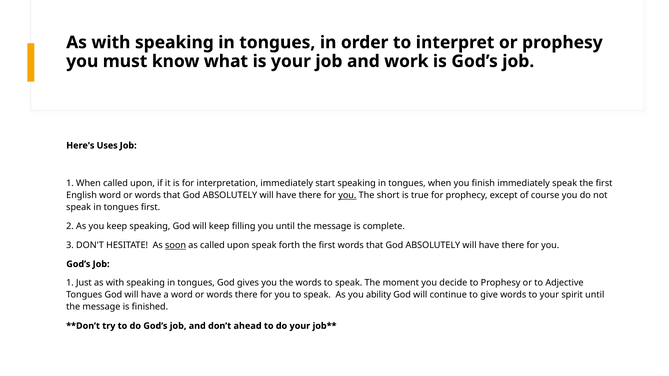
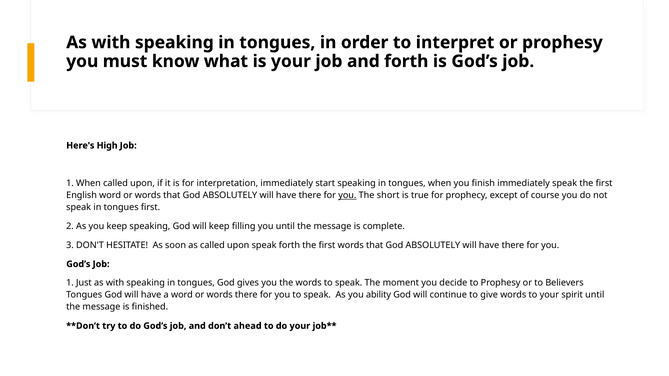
and work: work -> forth (406, 61)
Uses: Uses -> High (107, 146)
soon underline: present -> none (176, 245)
Adjective: Adjective -> Believers (564, 283)
